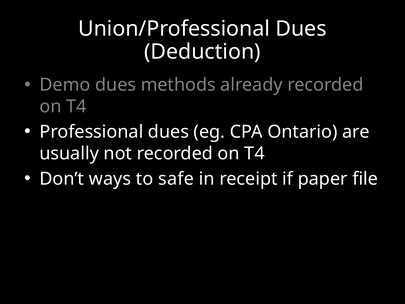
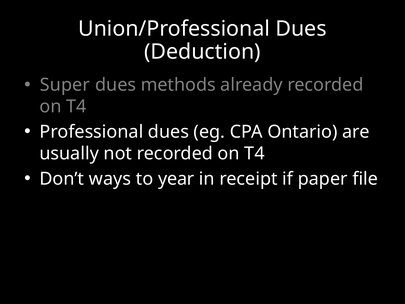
Demo: Demo -> Super (65, 85)
safe: safe -> year (176, 179)
